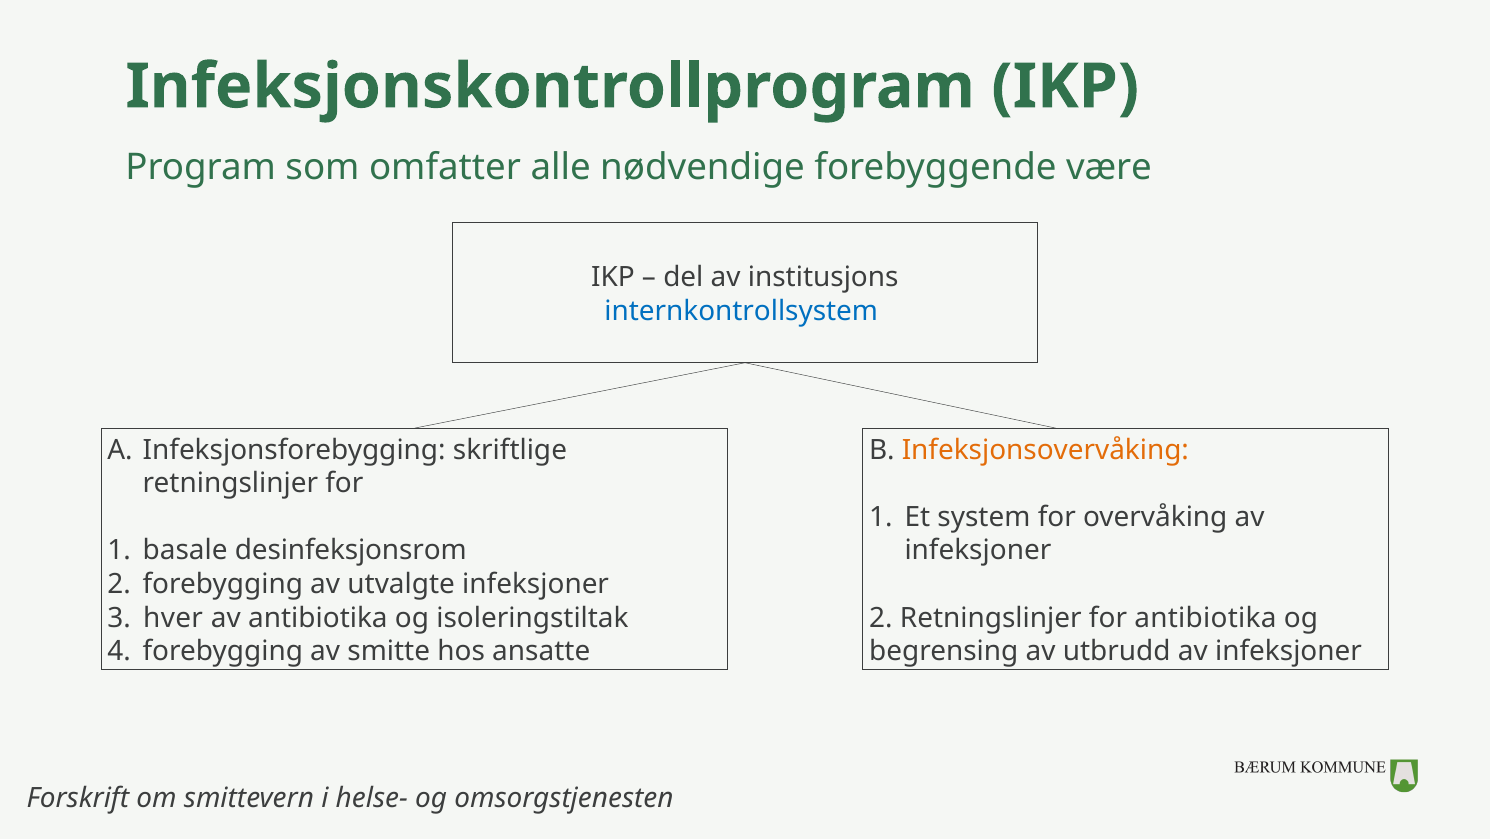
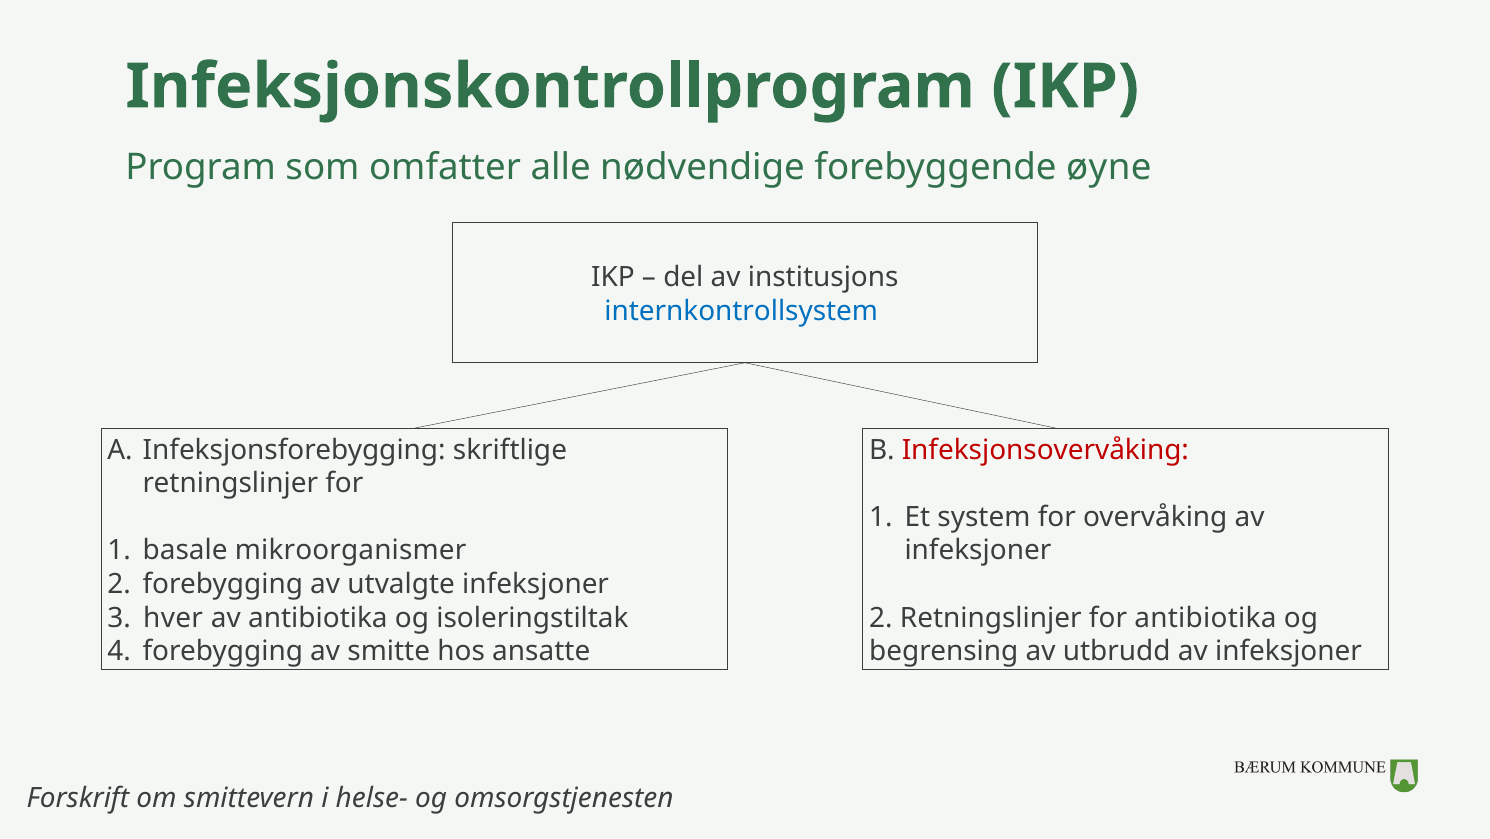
være: være -> øyne (1109, 167)
Infeksjonsovervåking colour: orange -> red (1045, 450)
desinfeksjonsrom: desinfeksjonsrom -> mikroorganismer (351, 550)
